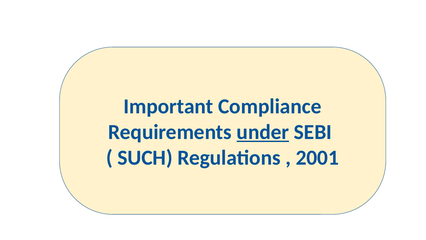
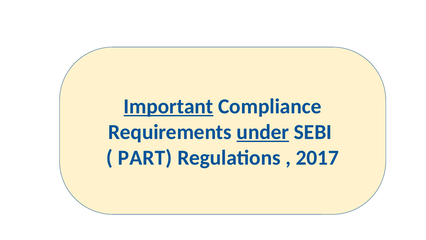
Important underline: none -> present (168, 106)
SUCH: SUCH -> PART (145, 158)
2001: 2001 -> 2017 (317, 158)
